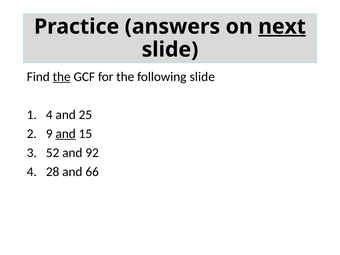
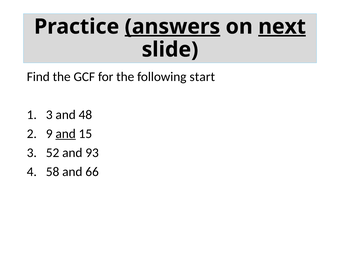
answers underline: none -> present (172, 27)
the underline: present -> none (62, 77)
following slide: slide -> start (202, 77)
4: 4 -> 3 (49, 115)
25: 25 -> 48 (85, 115)
92: 92 -> 93 (92, 153)
28: 28 -> 58 (53, 172)
